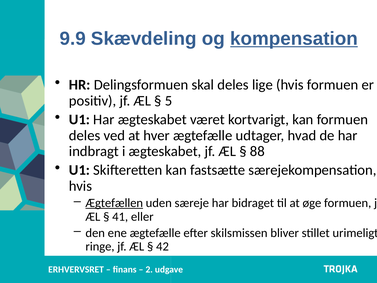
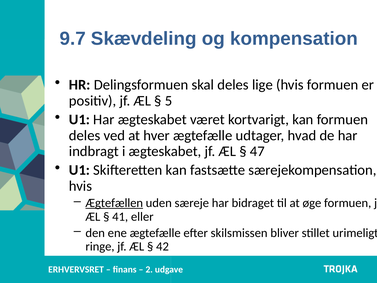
9.9: 9.9 -> 9.7 (73, 39)
kompensation underline: present -> none (294, 39)
88: 88 -> 47 (257, 151)
